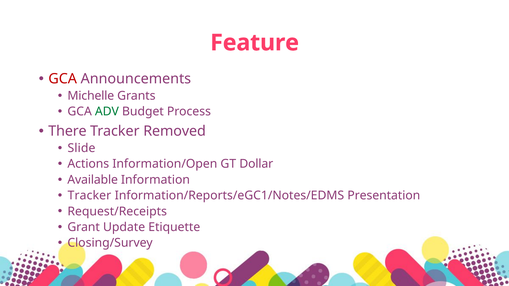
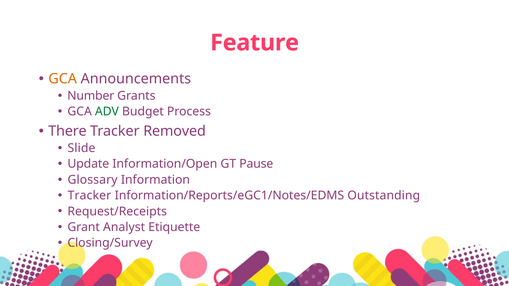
GCA colour: red -> orange (63, 79)
Michelle: Michelle -> Number (91, 96)
Actions: Actions -> Update (88, 164)
Dollar: Dollar -> Pause (256, 164)
Available: Available -> Glossary (93, 180)
Presentation: Presentation -> Outstanding (384, 196)
Update: Update -> Analyst (124, 227)
